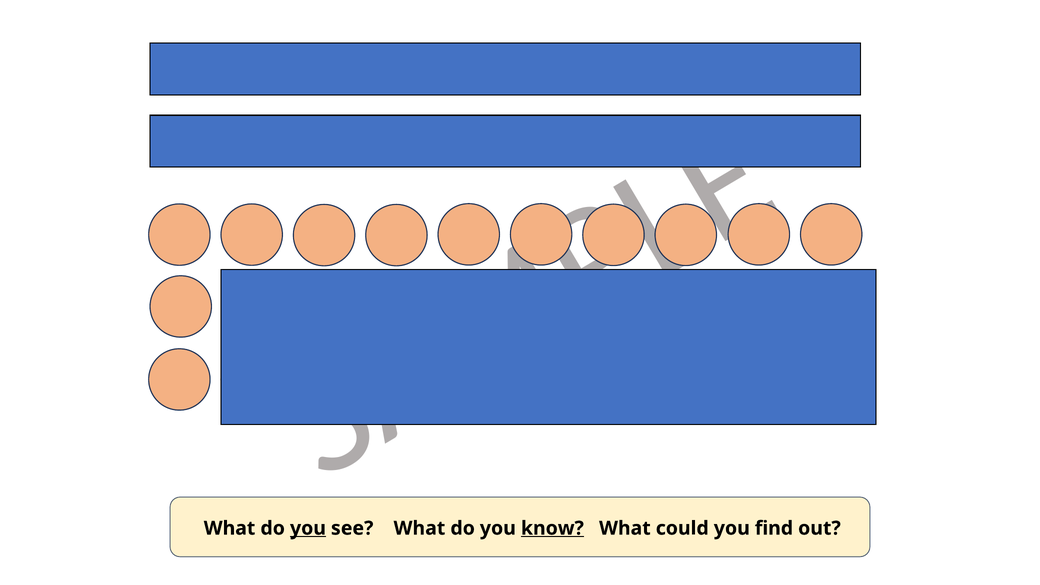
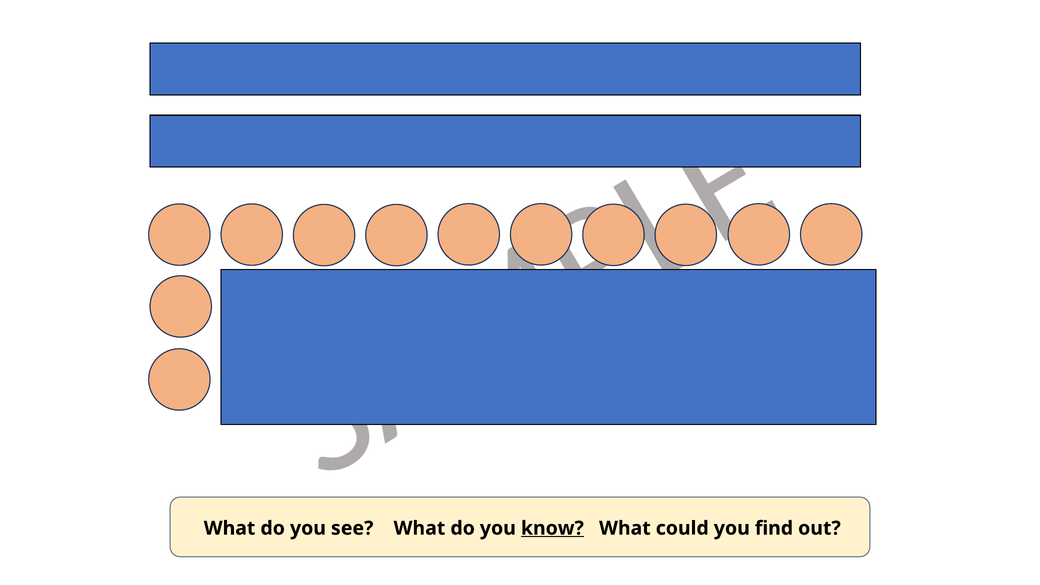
you underline: present -> none (308, 528)
